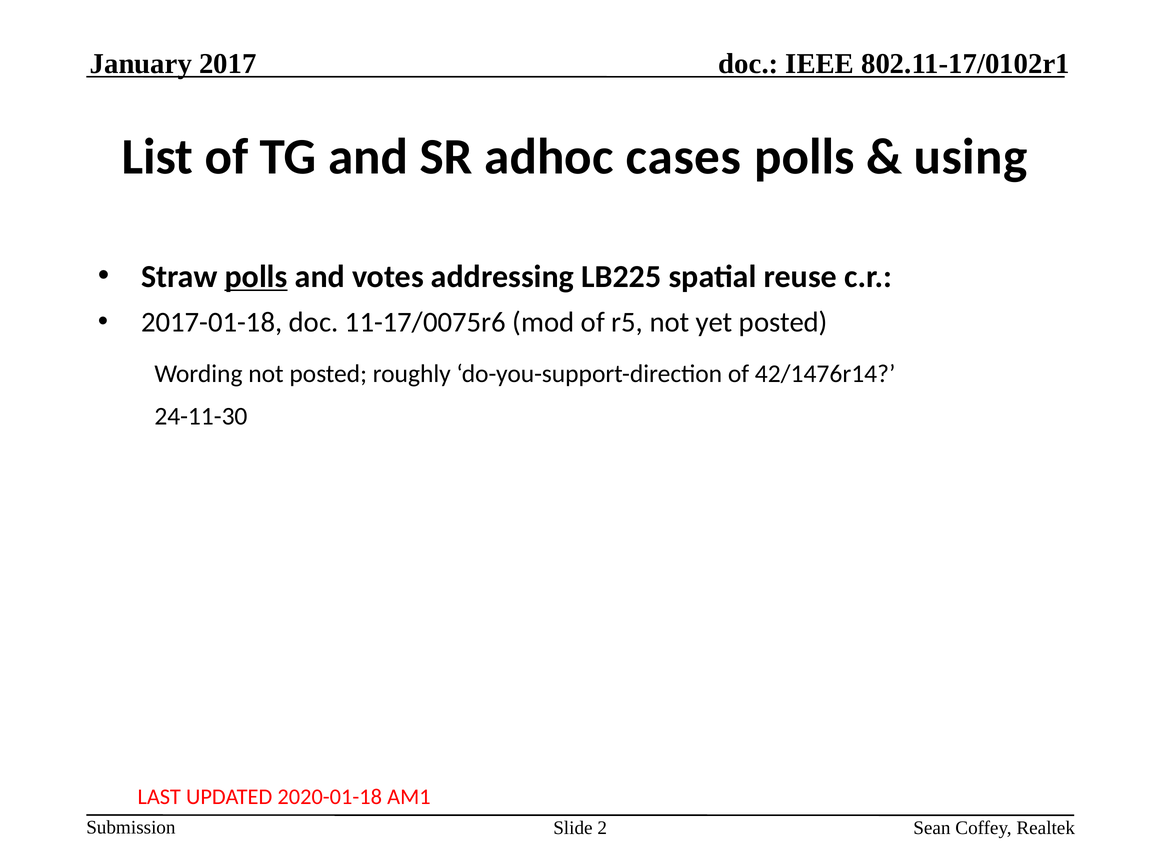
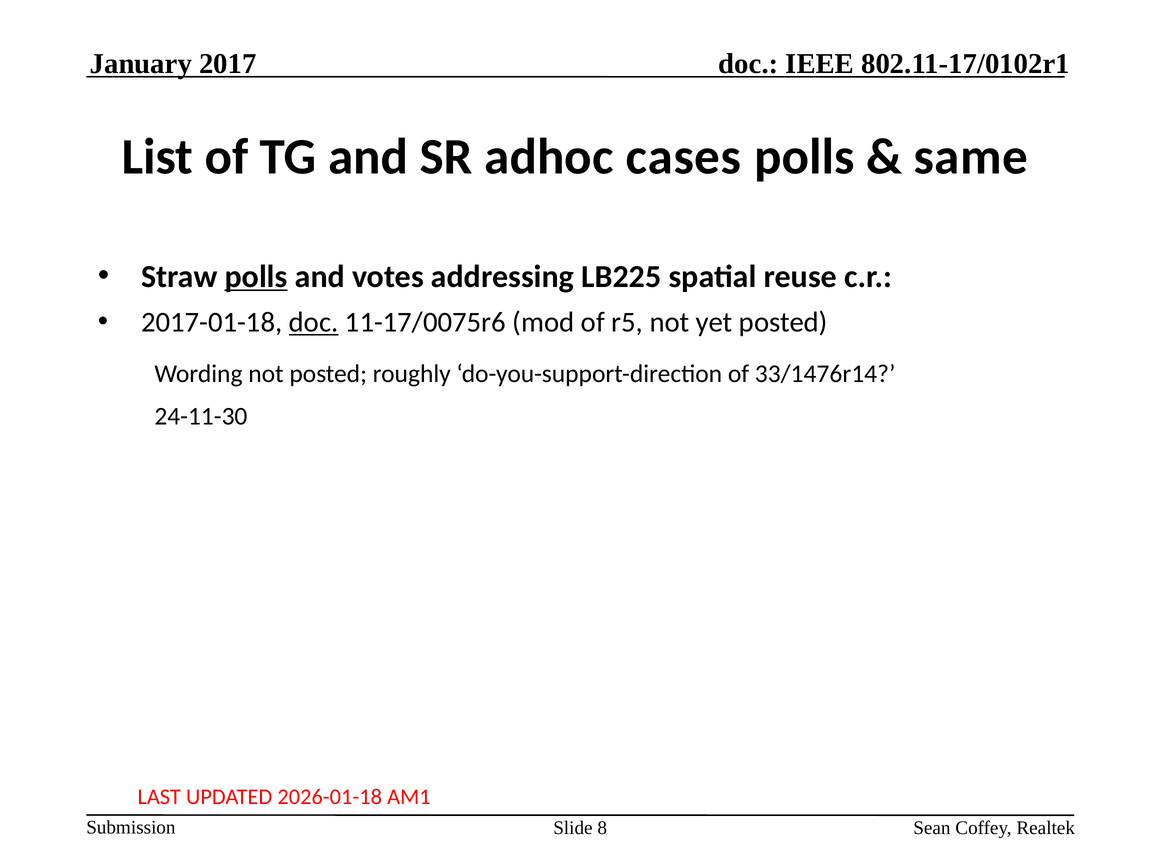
using: using -> same (971, 157)
doc underline: none -> present (314, 322)
42/1476r14: 42/1476r14 -> 33/1476r14 (825, 374)
2020-01-18: 2020-01-18 -> 2026-01-18 (330, 797)
2: 2 -> 8 (602, 828)
